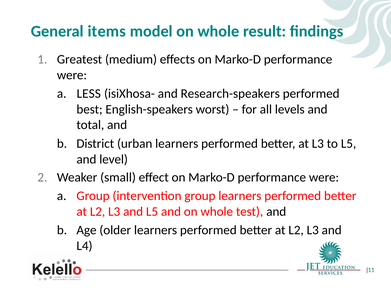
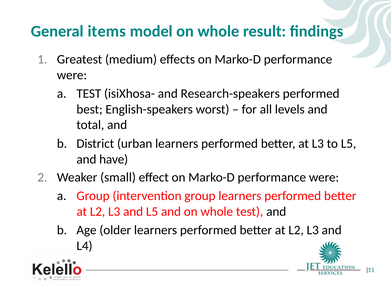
LESS: LESS -> TEST (89, 94)
level: level -> have (114, 159)
